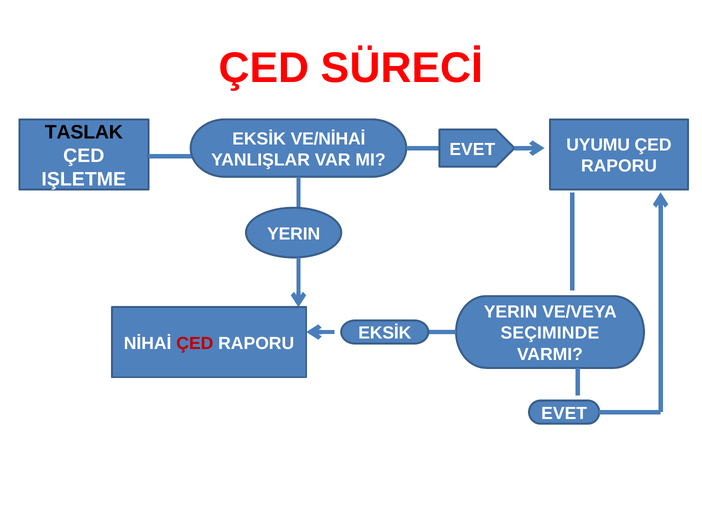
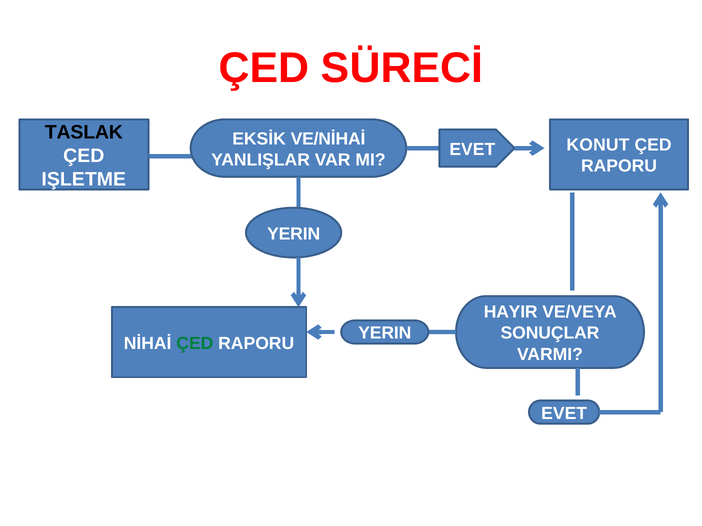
UYUMU: UYUMU -> KONUT (598, 145)
YERIN: YERIN -> HAYIR (511, 312)
EKSİK: EKSİK -> YERIN (385, 334)
SEÇIMINDE: SEÇIMINDE -> SONUÇLAR (550, 334)
ÇED colour: red -> green (195, 344)
